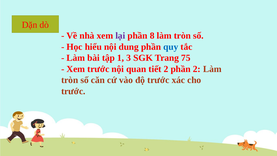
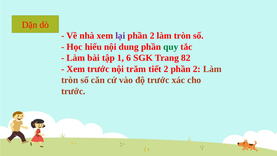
8: 8 -> 2 (152, 36)
quy colour: blue -> green (171, 47)
3: 3 -> 6 (129, 58)
75: 75 -> 82 (186, 58)
quan: quan -> trăm (136, 69)
